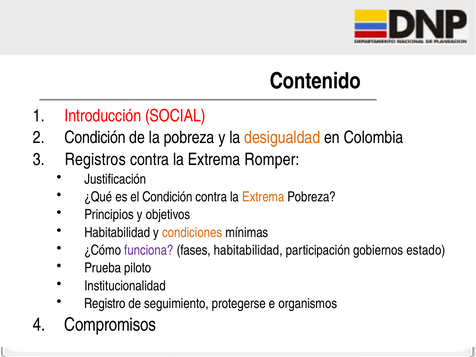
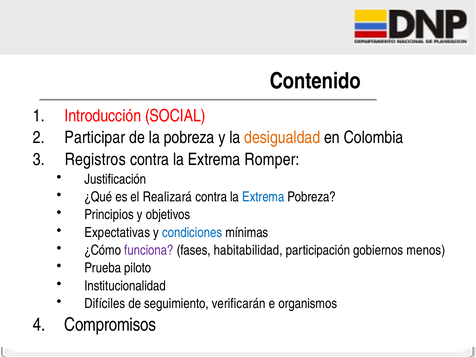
Condición: Condición -> Participar (95, 138)
el Condición: Condición -> Realizará (167, 197)
Extrema colour: orange -> blue (263, 197)
Habitabilidad: Habitabilidad -> Expectativas (117, 232)
condiciones colour: orange -> blue (192, 232)
estado: estado -> menos (426, 250)
Registro: Registro -> Difíciles (105, 304)
protegerse: protegerse -> verificarán (239, 304)
